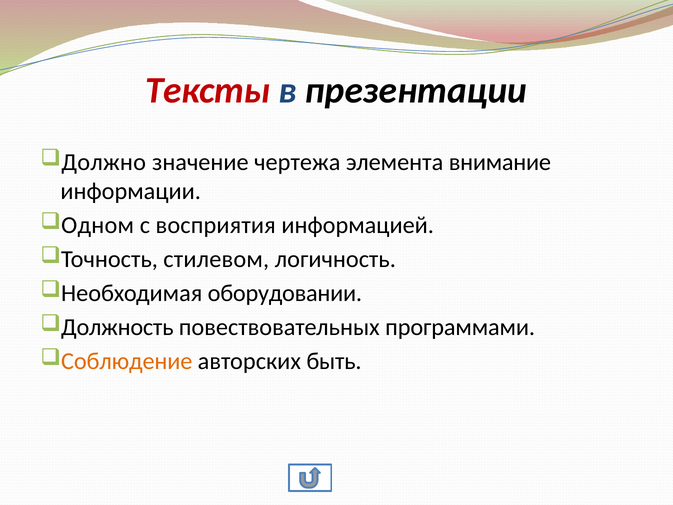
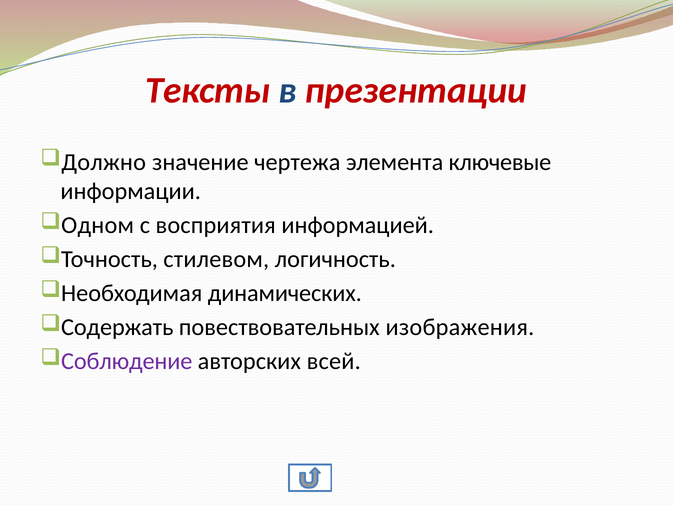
презентации colour: black -> red (416, 91)
внимание: внимание -> ключевые (500, 162)
оборудовании: оборудовании -> динамических (285, 293)
Должность: Должность -> Содержать (117, 327)
программами: программами -> изображения (460, 327)
Соблюдение colour: orange -> purple (127, 361)
быть: быть -> всей (334, 361)
